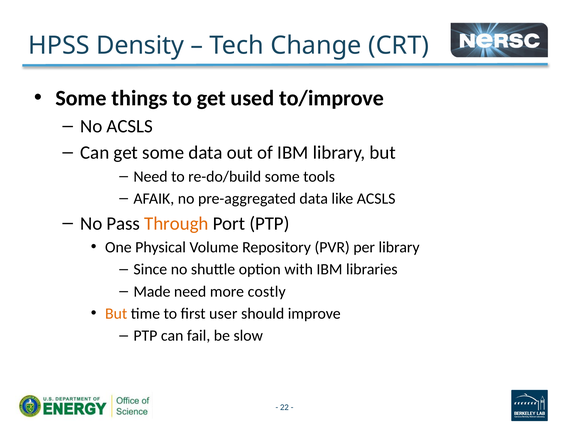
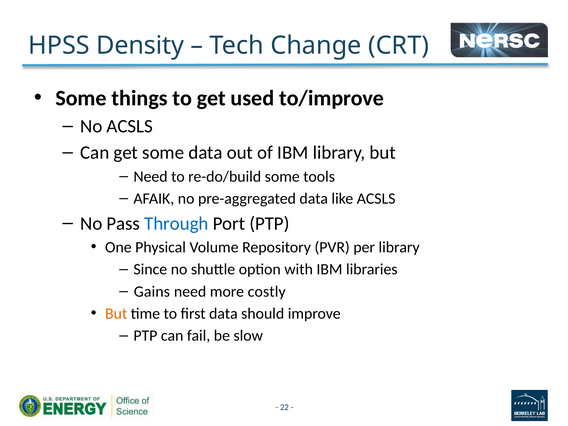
Through colour: orange -> blue (176, 223)
Made: Made -> Gains (152, 291)
first user: user -> data (223, 314)
